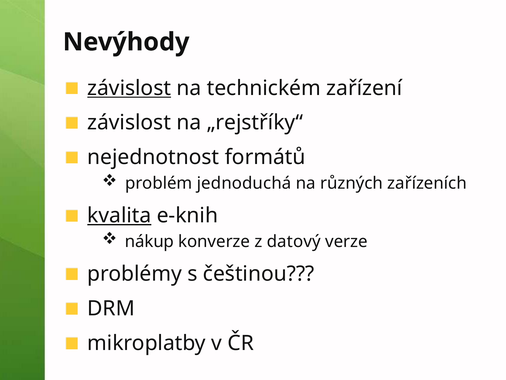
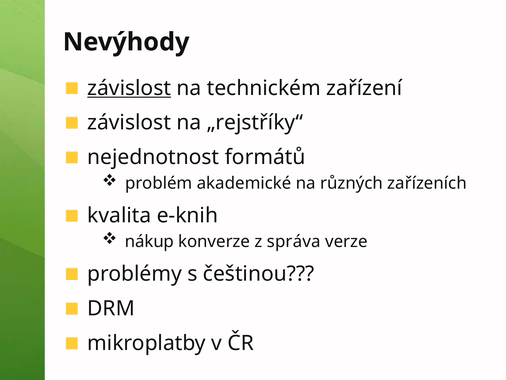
jednoduchá: jednoduchá -> akademické (244, 183)
kvalita underline: present -> none (119, 215)
datový: datový -> správa (294, 241)
